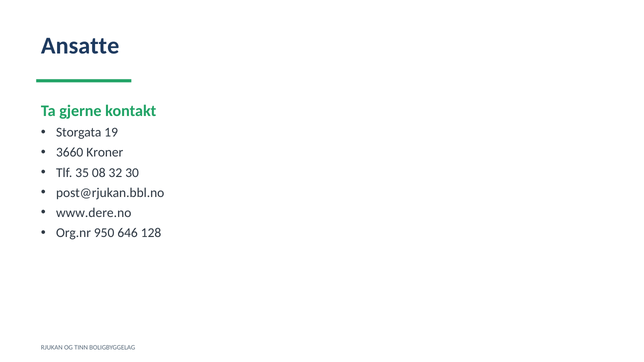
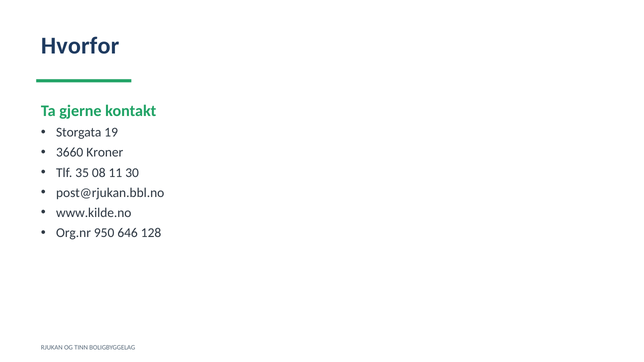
Ansatte: Ansatte -> Hvorfor (80, 46)
32: 32 -> 11 (115, 173)
www.dere.no: www.dere.no -> www.kilde.no (94, 213)
